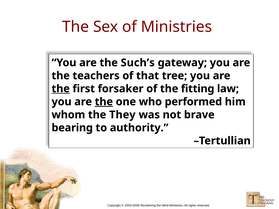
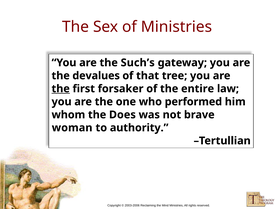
teachers: teachers -> devalues (96, 76)
fitting: fitting -> entire (198, 89)
the underline: present -> none (104, 102)
They: They -> Does (122, 115)
bearing: bearing -> woman (72, 128)
